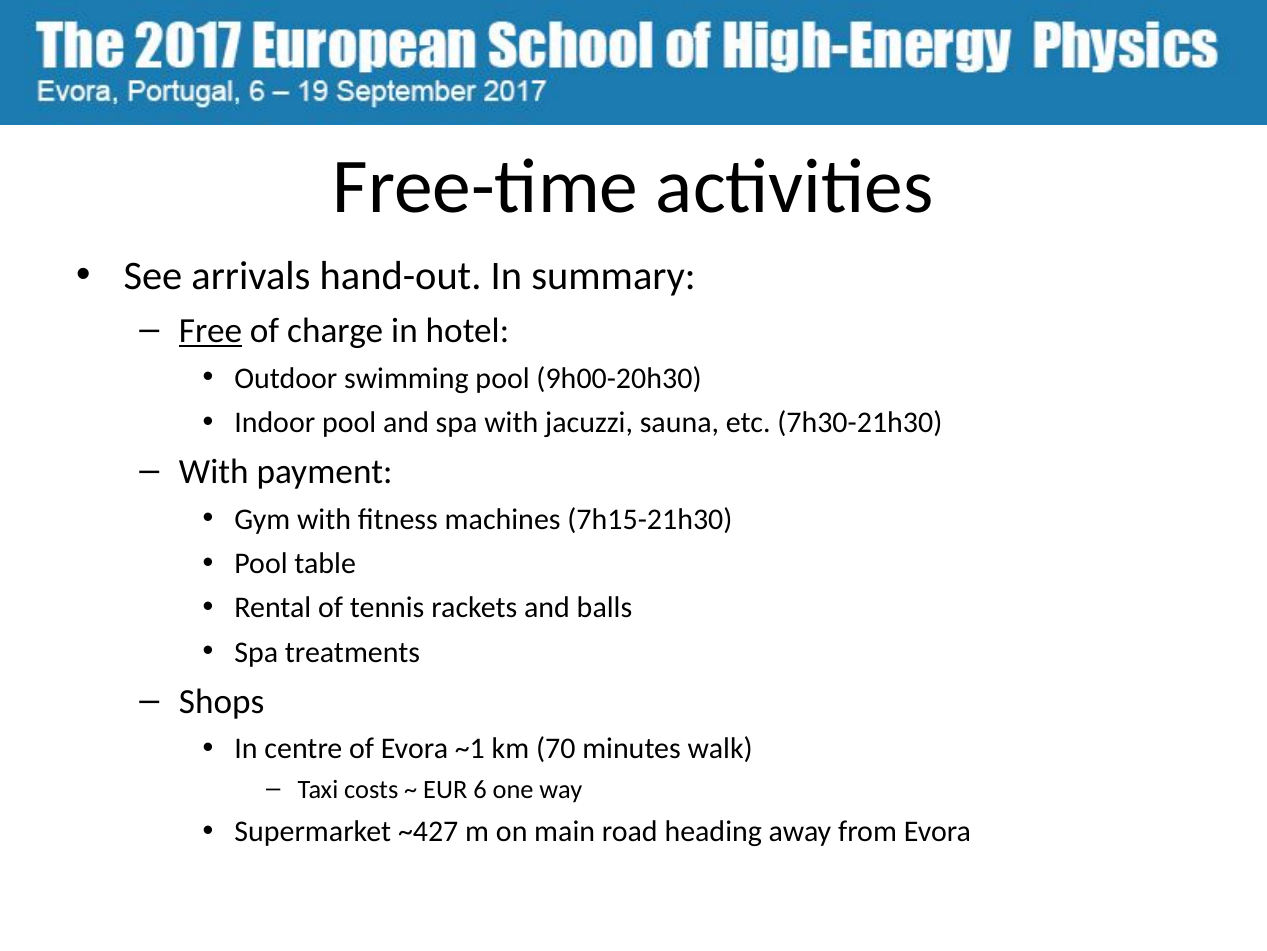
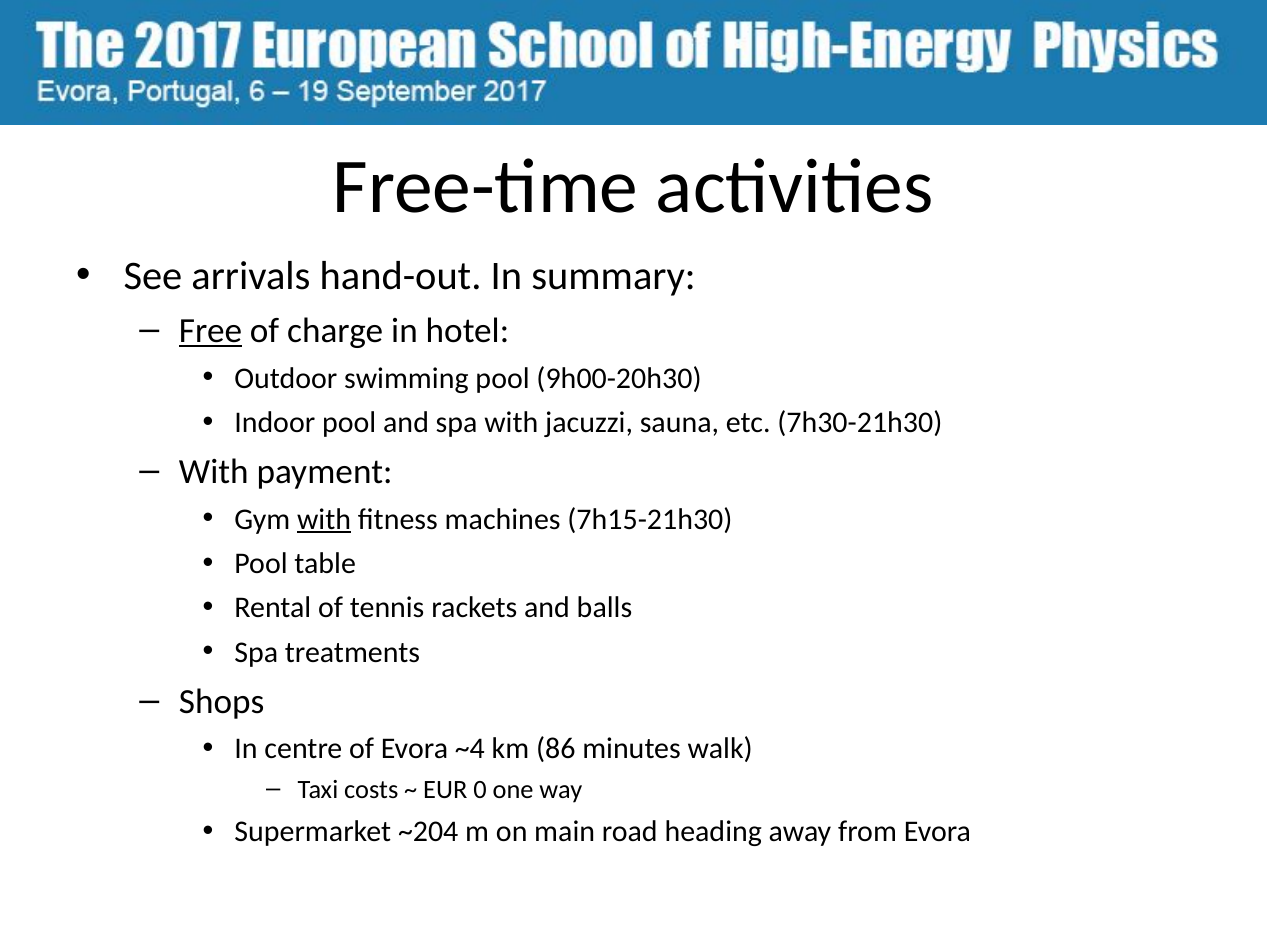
with underline: none -> present (324, 519)
~1: ~1 -> ~4 (470, 748)
70: 70 -> 86 (556, 748)
6: 6 -> 0 (480, 789)
~427: ~427 -> ~204 (428, 831)
